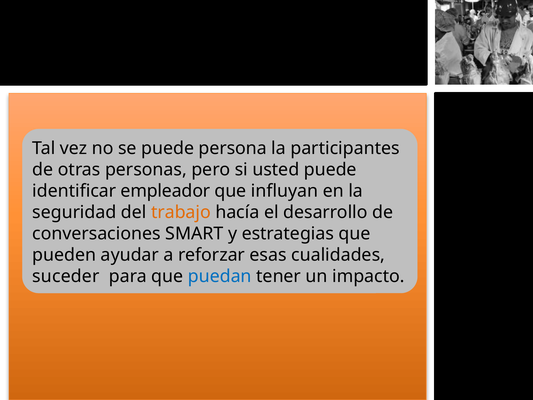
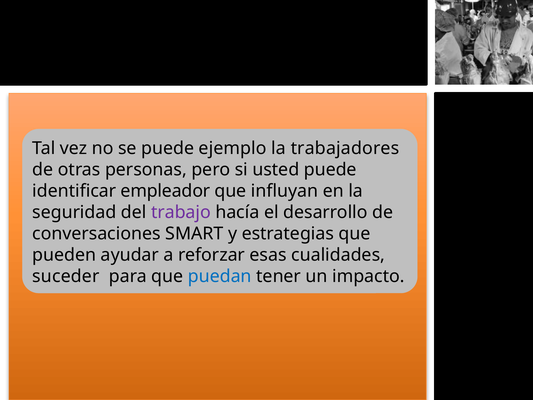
persona: persona -> ejemplo (233, 148)
participantes: participantes -> trabajadores (345, 148)
trabajo colour: orange -> purple (181, 212)
